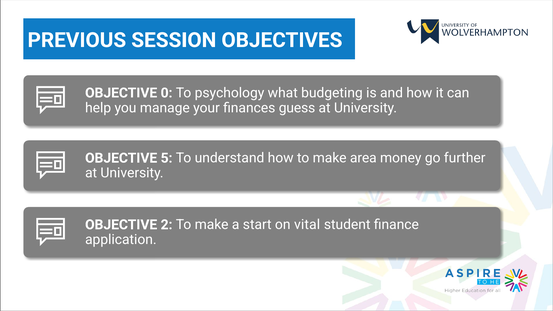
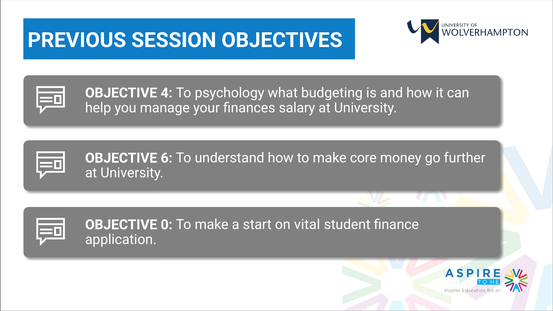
0: 0 -> 4 (167, 93)
guess: guess -> salary (297, 108)
5: 5 -> 6 (167, 158)
area: area -> core (363, 158)
2: 2 -> 0 (167, 225)
